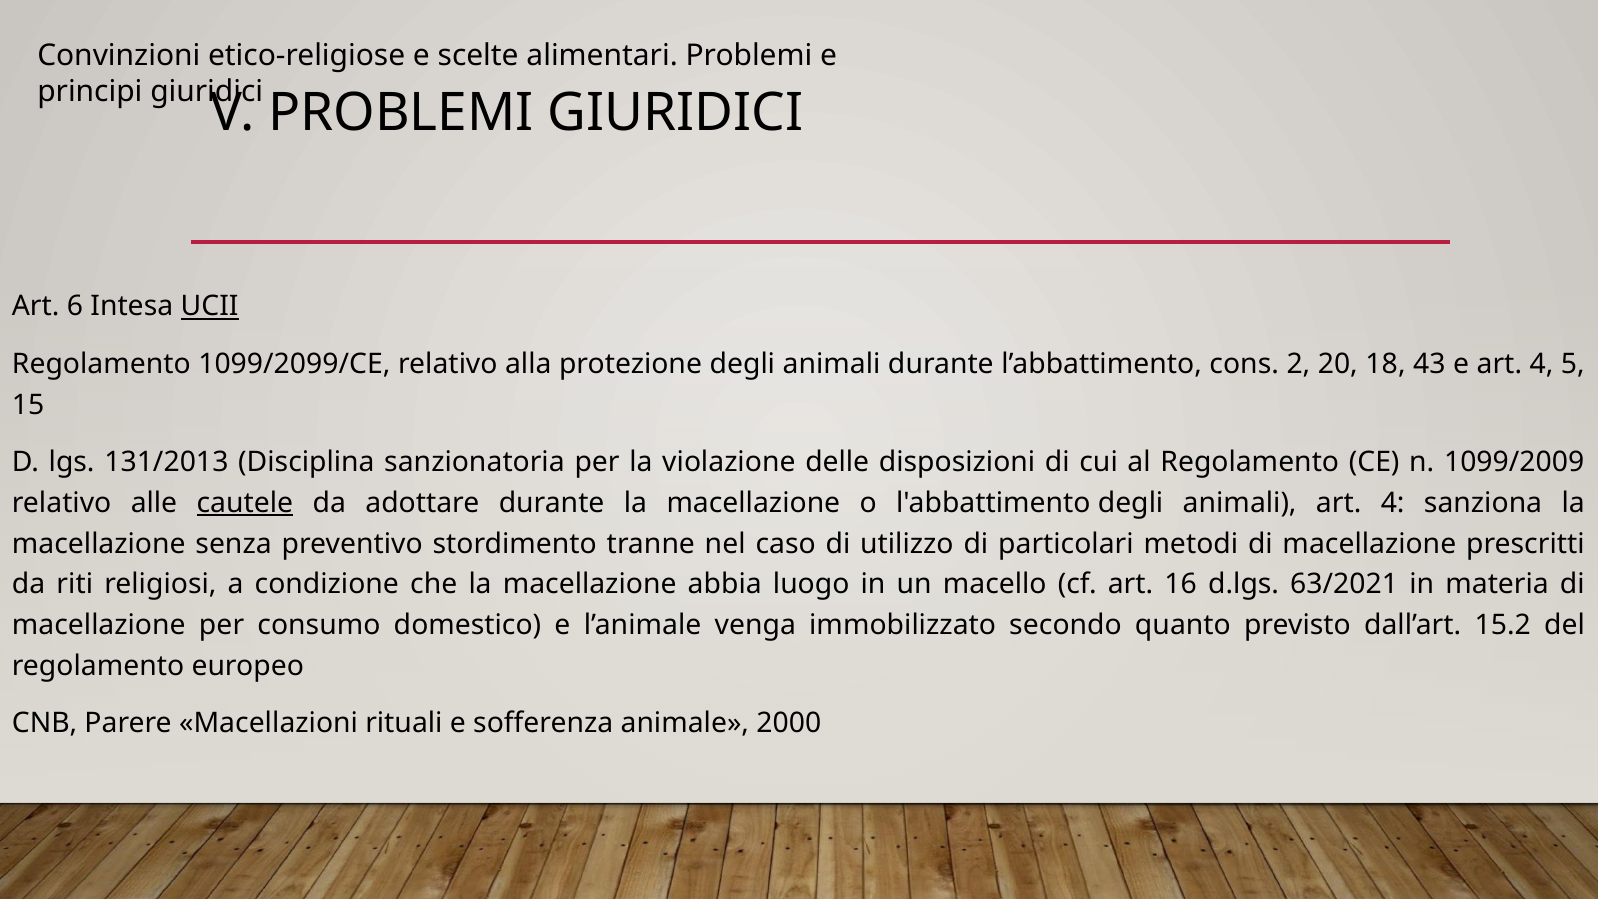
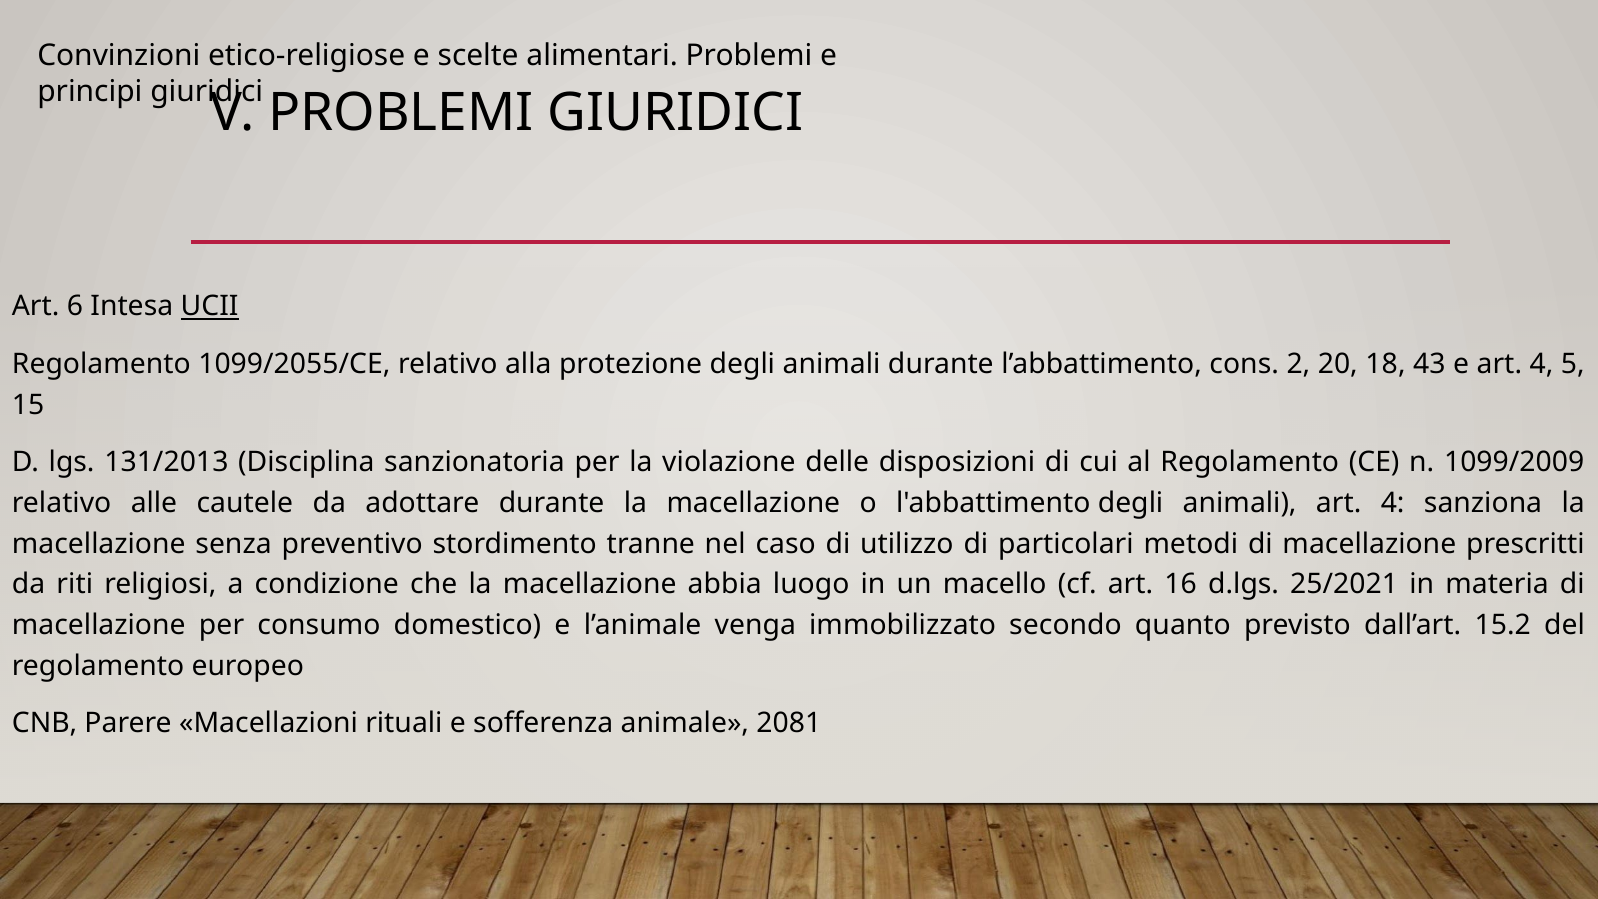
1099/2099/CE: 1099/2099/CE -> 1099/2055/CE (294, 364)
cautele underline: present -> none (245, 503)
63/2021: 63/2021 -> 25/2021 (1344, 585)
2000: 2000 -> 2081 (789, 723)
